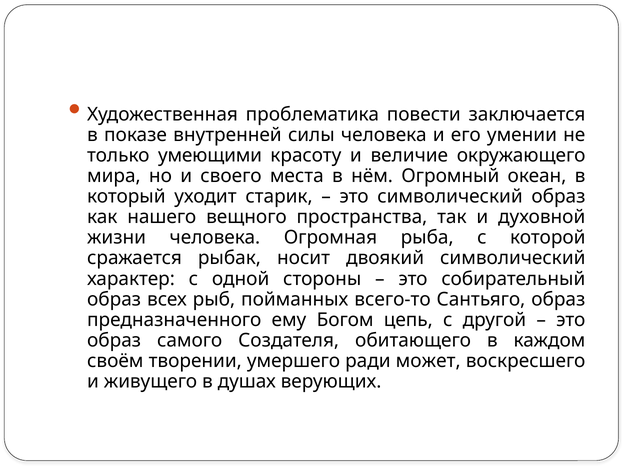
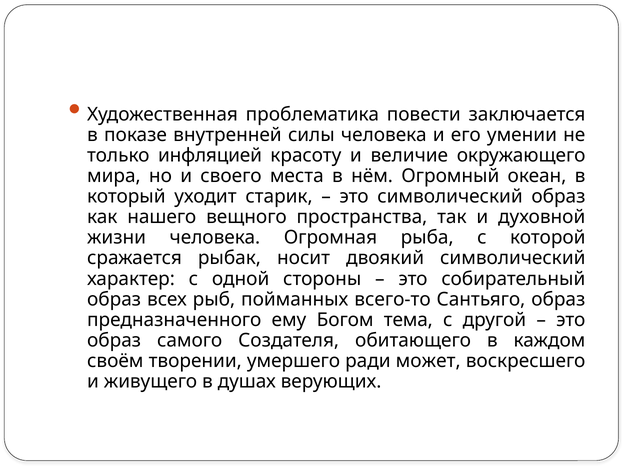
умеющими: умеющими -> инфляцией (210, 156)
цепь: цепь -> тема (408, 320)
